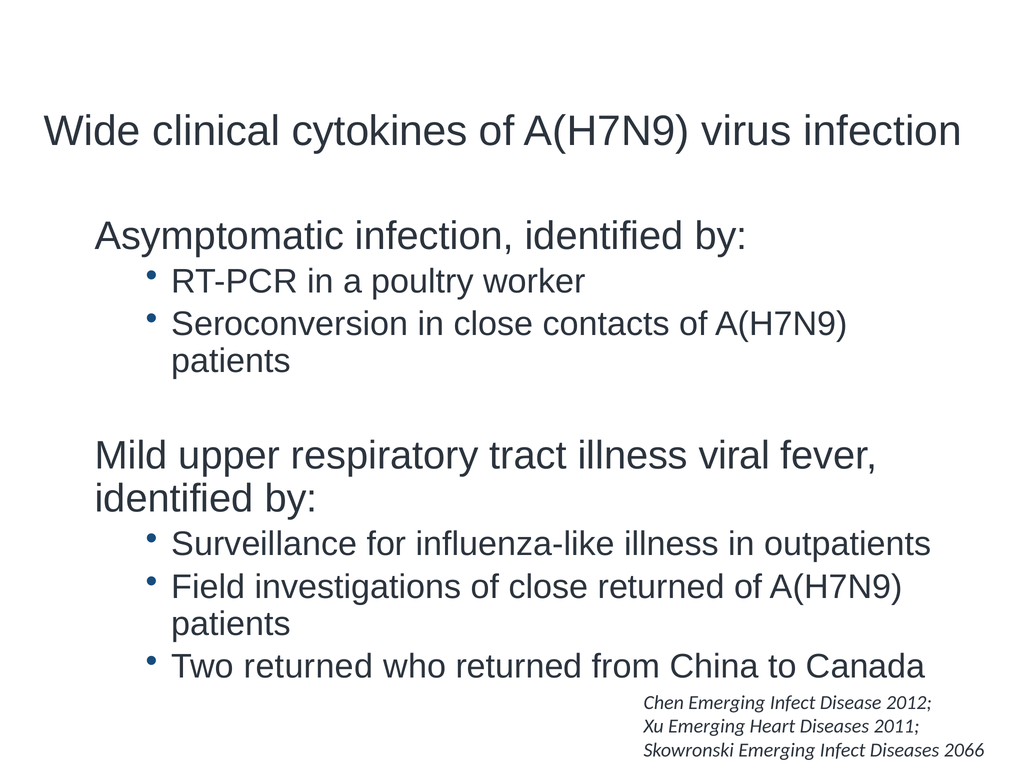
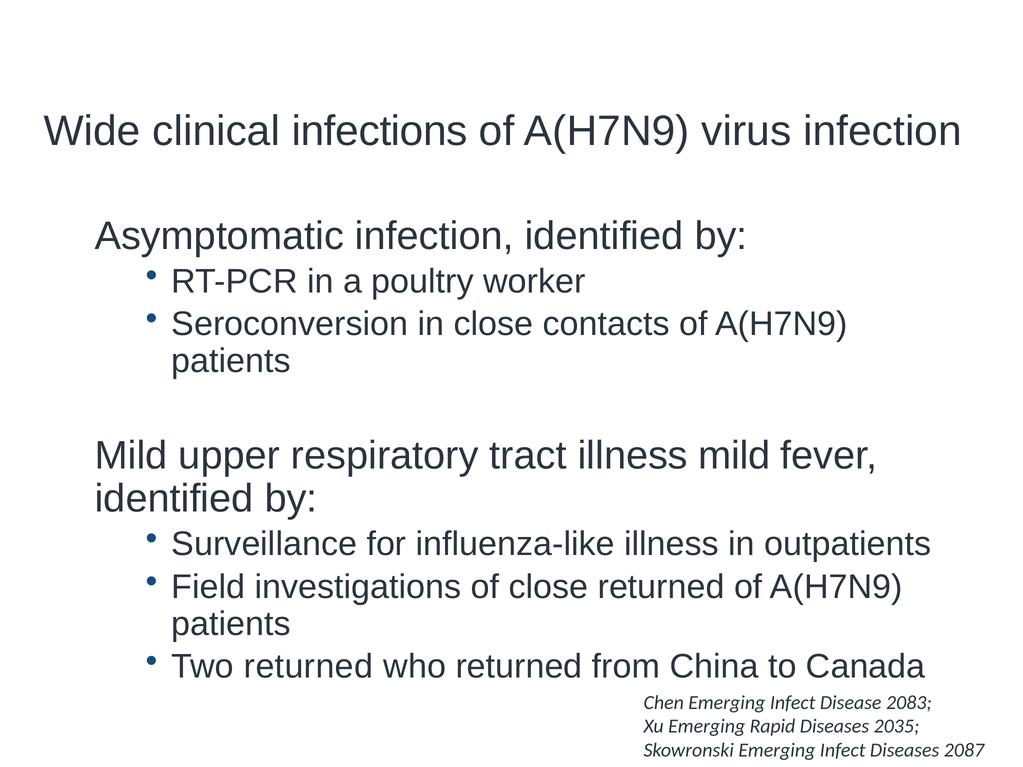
cytokines: cytokines -> infections (380, 131)
illness viral: viral -> mild (734, 456)
2012: 2012 -> 2083 (909, 703)
Heart: Heart -> Rapid (772, 727)
2011: 2011 -> 2035 (897, 727)
2066: 2066 -> 2087 (964, 750)
